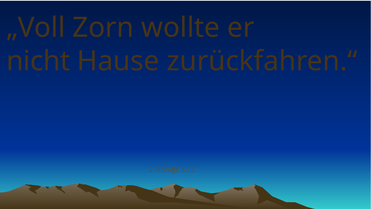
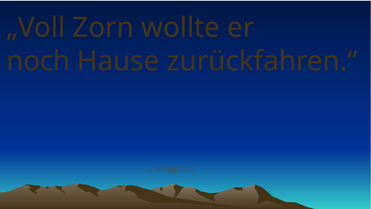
nicht: nicht -> noch (38, 61)
